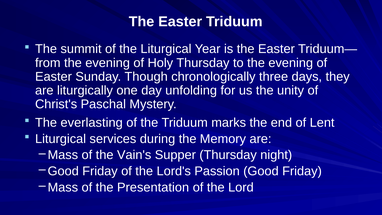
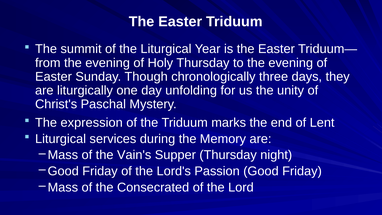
everlasting: everlasting -> expression (92, 123)
Presentation: Presentation -> Consecrated (153, 187)
